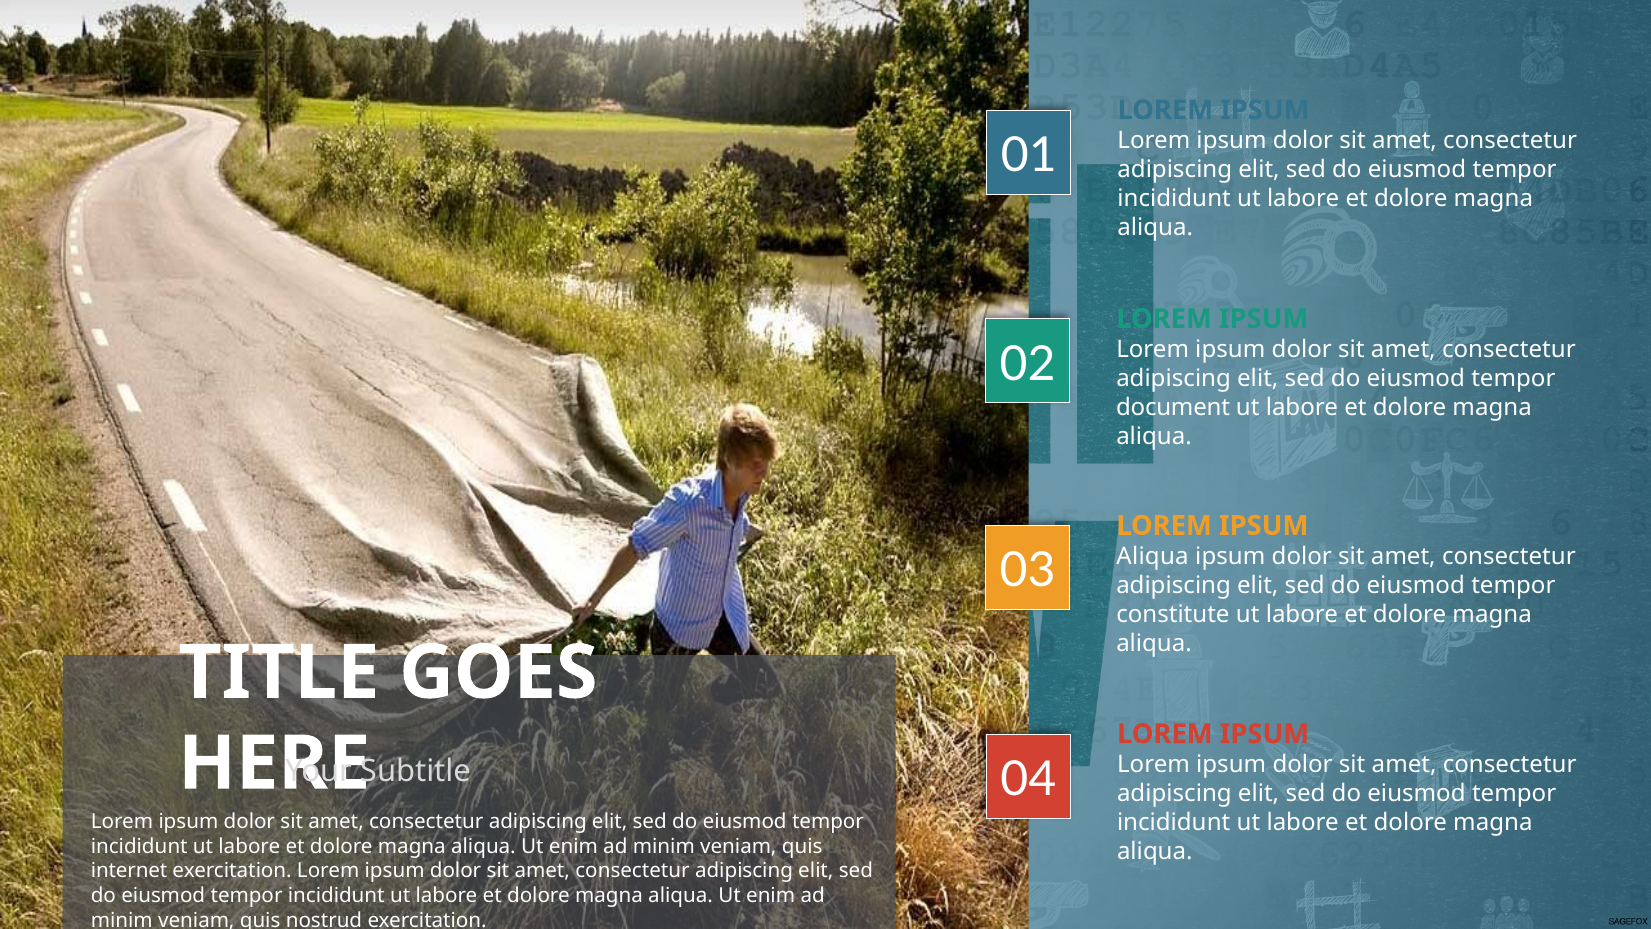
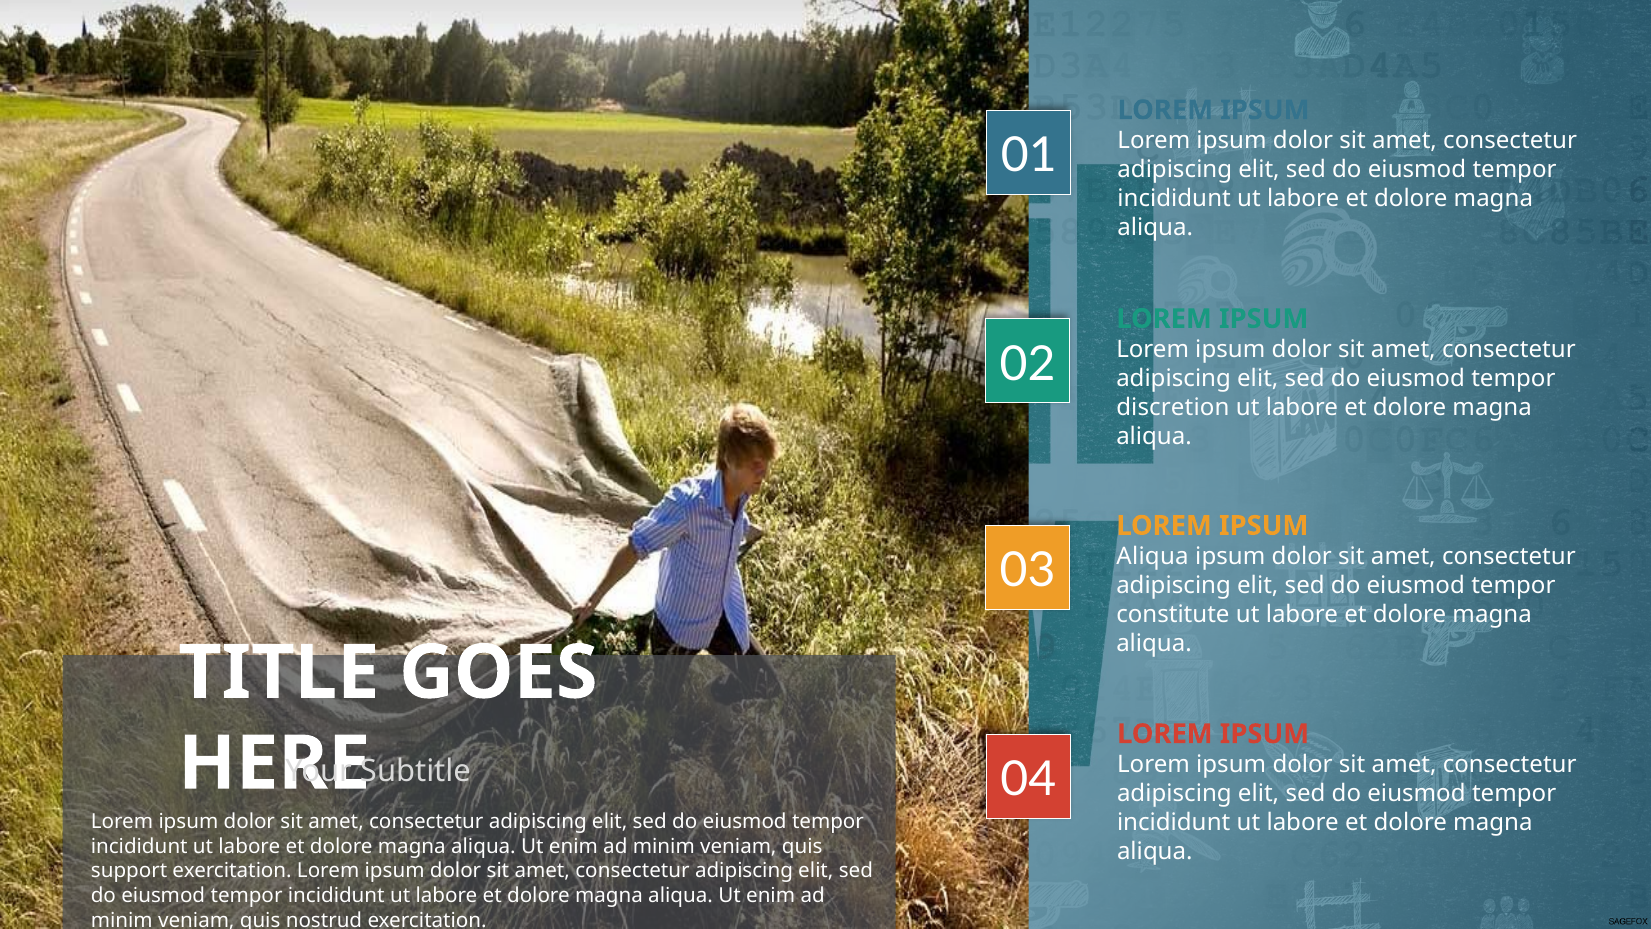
document: document -> discretion (1173, 407)
internet: internet -> support (129, 871)
